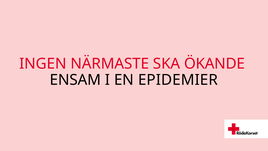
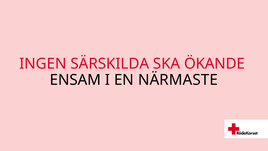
NÄRMASTE: NÄRMASTE -> SÄRSKILDA (110, 64)
EPIDEMIER: EPIDEMIER -> NÄRMASTE (178, 80)
